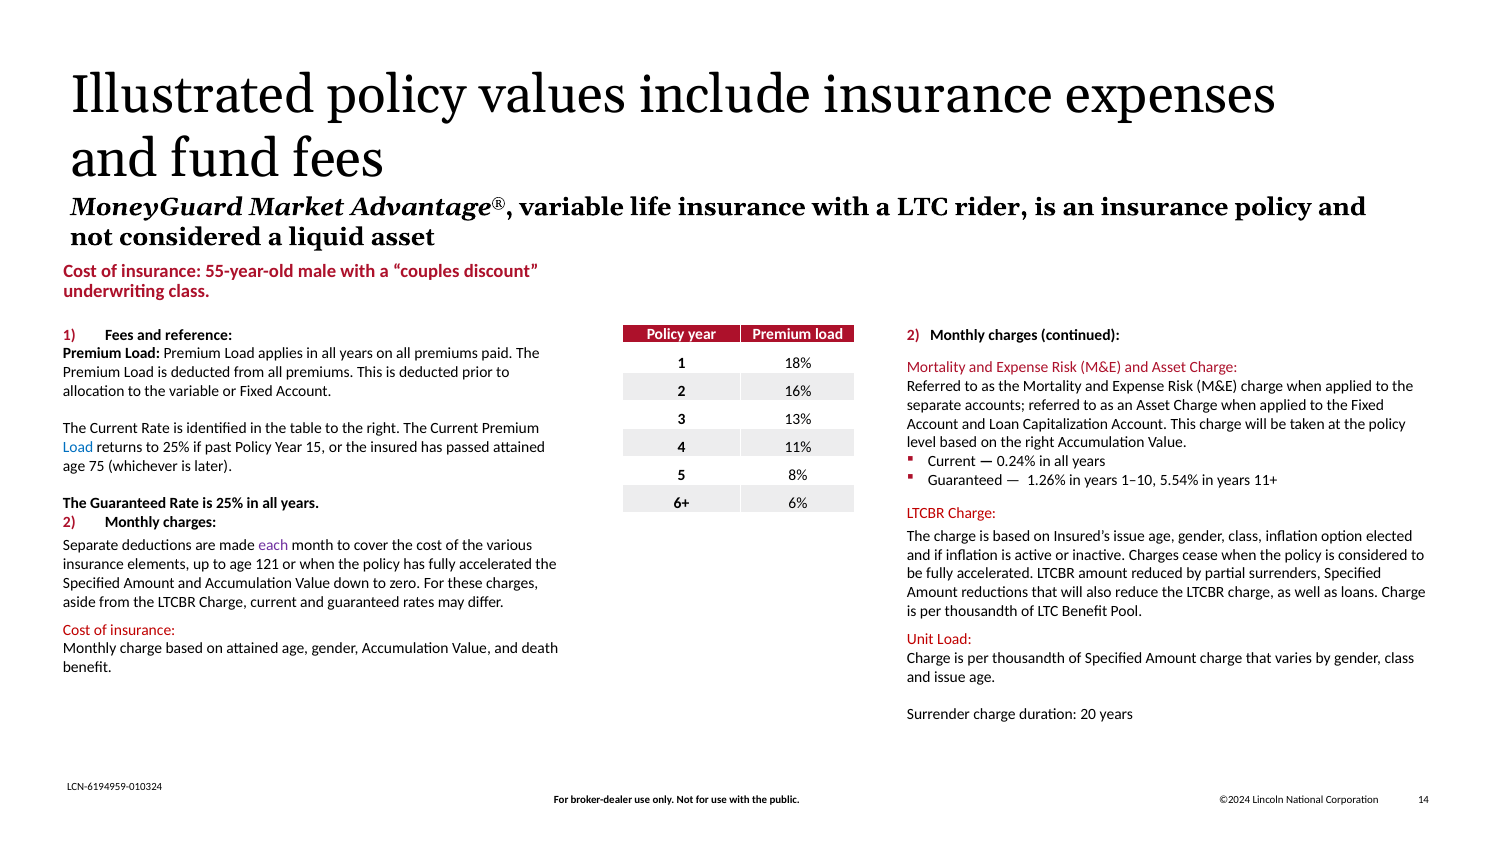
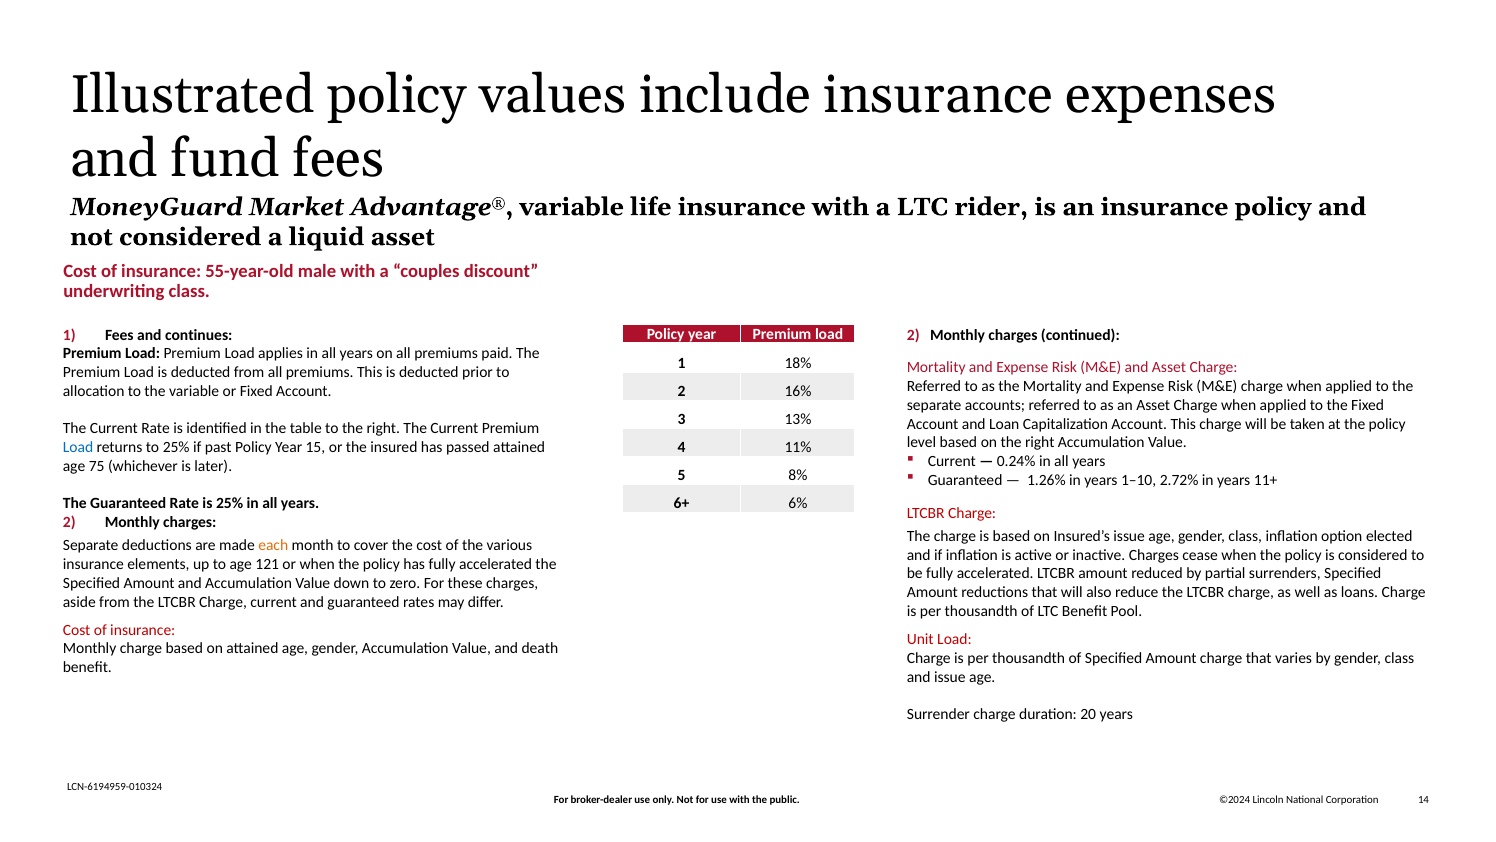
reference: reference -> continues (199, 335)
5.54%: 5.54% -> 2.72% (1179, 480)
each colour: purple -> orange (273, 545)
